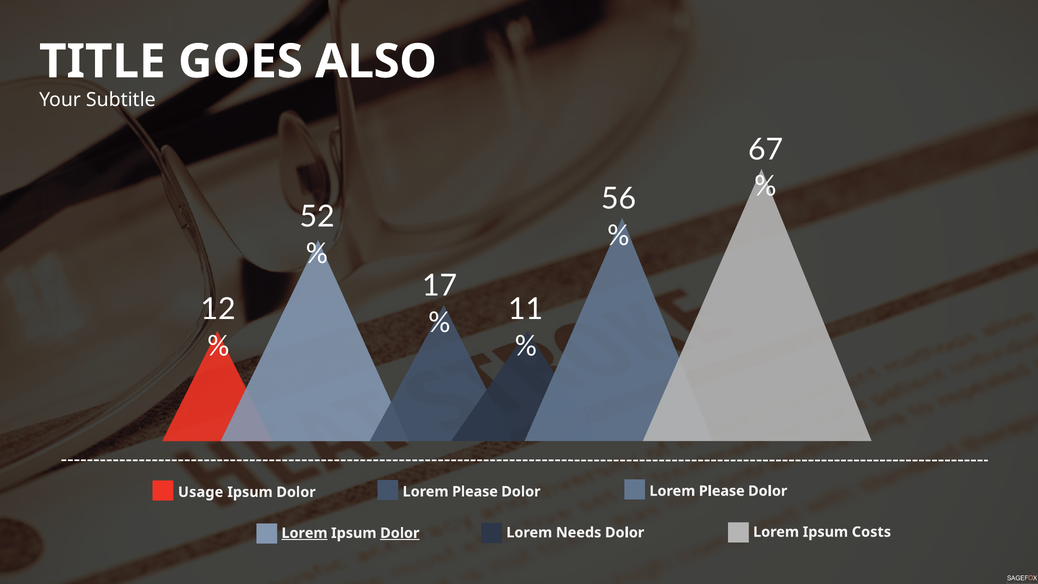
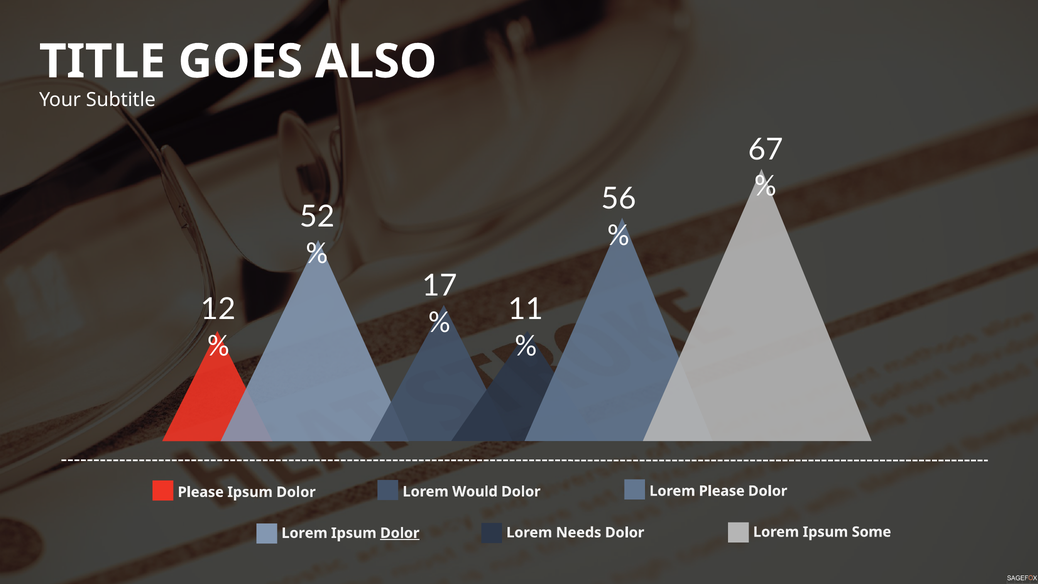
Please: Please -> Would (475, 492)
Usage: Usage -> Please (201, 492)
Costs: Costs -> Some (871, 532)
Lorem underline: present -> none (304, 533)
